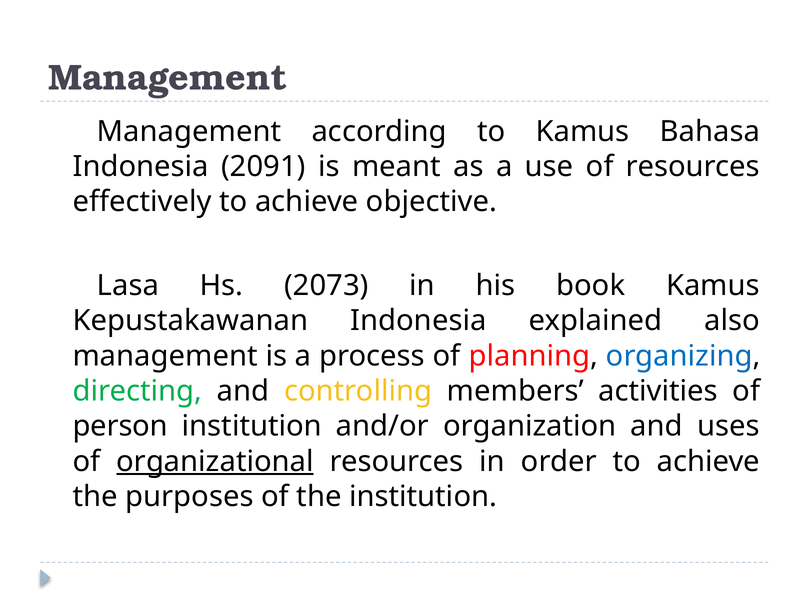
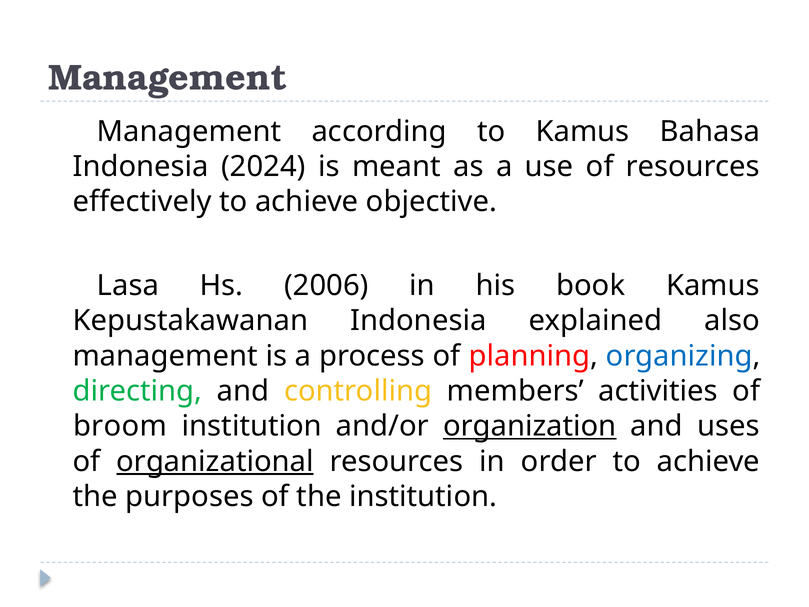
2091: 2091 -> 2024 (263, 167)
2073: 2073 -> 2006 (326, 286)
person: person -> broom (120, 426)
organization underline: none -> present (530, 426)
